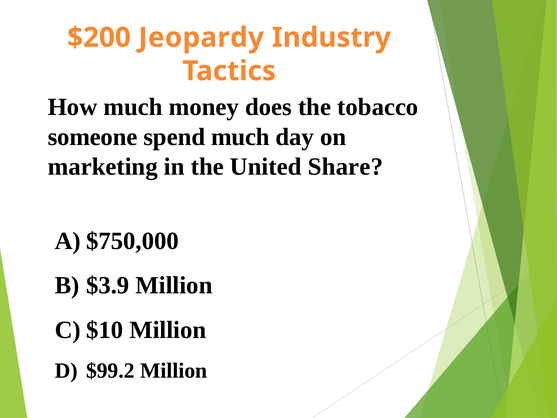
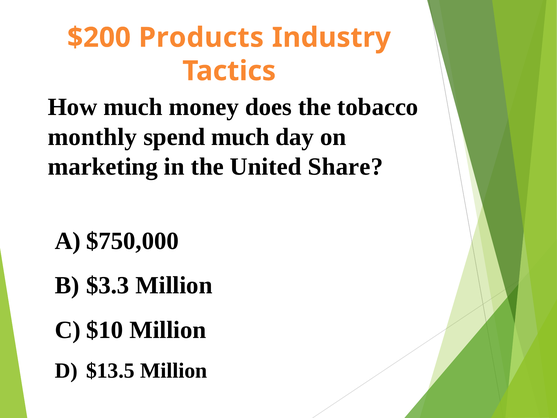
Jeopardy: Jeopardy -> Products (201, 38)
someone: someone -> monthly (92, 137)
$3.9: $3.9 -> $3.3 (108, 285)
$99.2: $99.2 -> $13.5 (110, 371)
